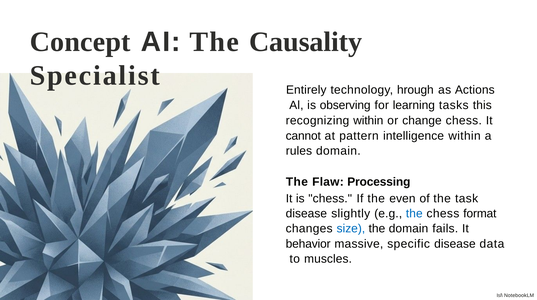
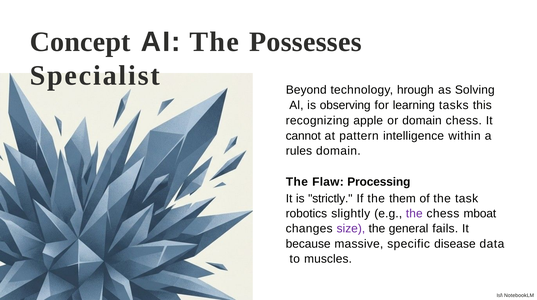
Causality: Causality -> Possesses (305, 42)
Entirely: Entirely -> Beyond (306, 90)
Actions: Actions -> Solving (475, 90)
recognizing within: within -> apple (368, 120)
or change: change -> domain (422, 120)
is chess: chess -> strictly (330, 198)
even: even -> them (402, 198)
disease: disease -> robotics (306, 213)
the colour: blue -> purple (414, 213)
format: format -> mboat (480, 213)
size colour: blue -> purple (351, 228)
the domain: domain -> general (409, 228)
behavior: behavior -> because (308, 244)
